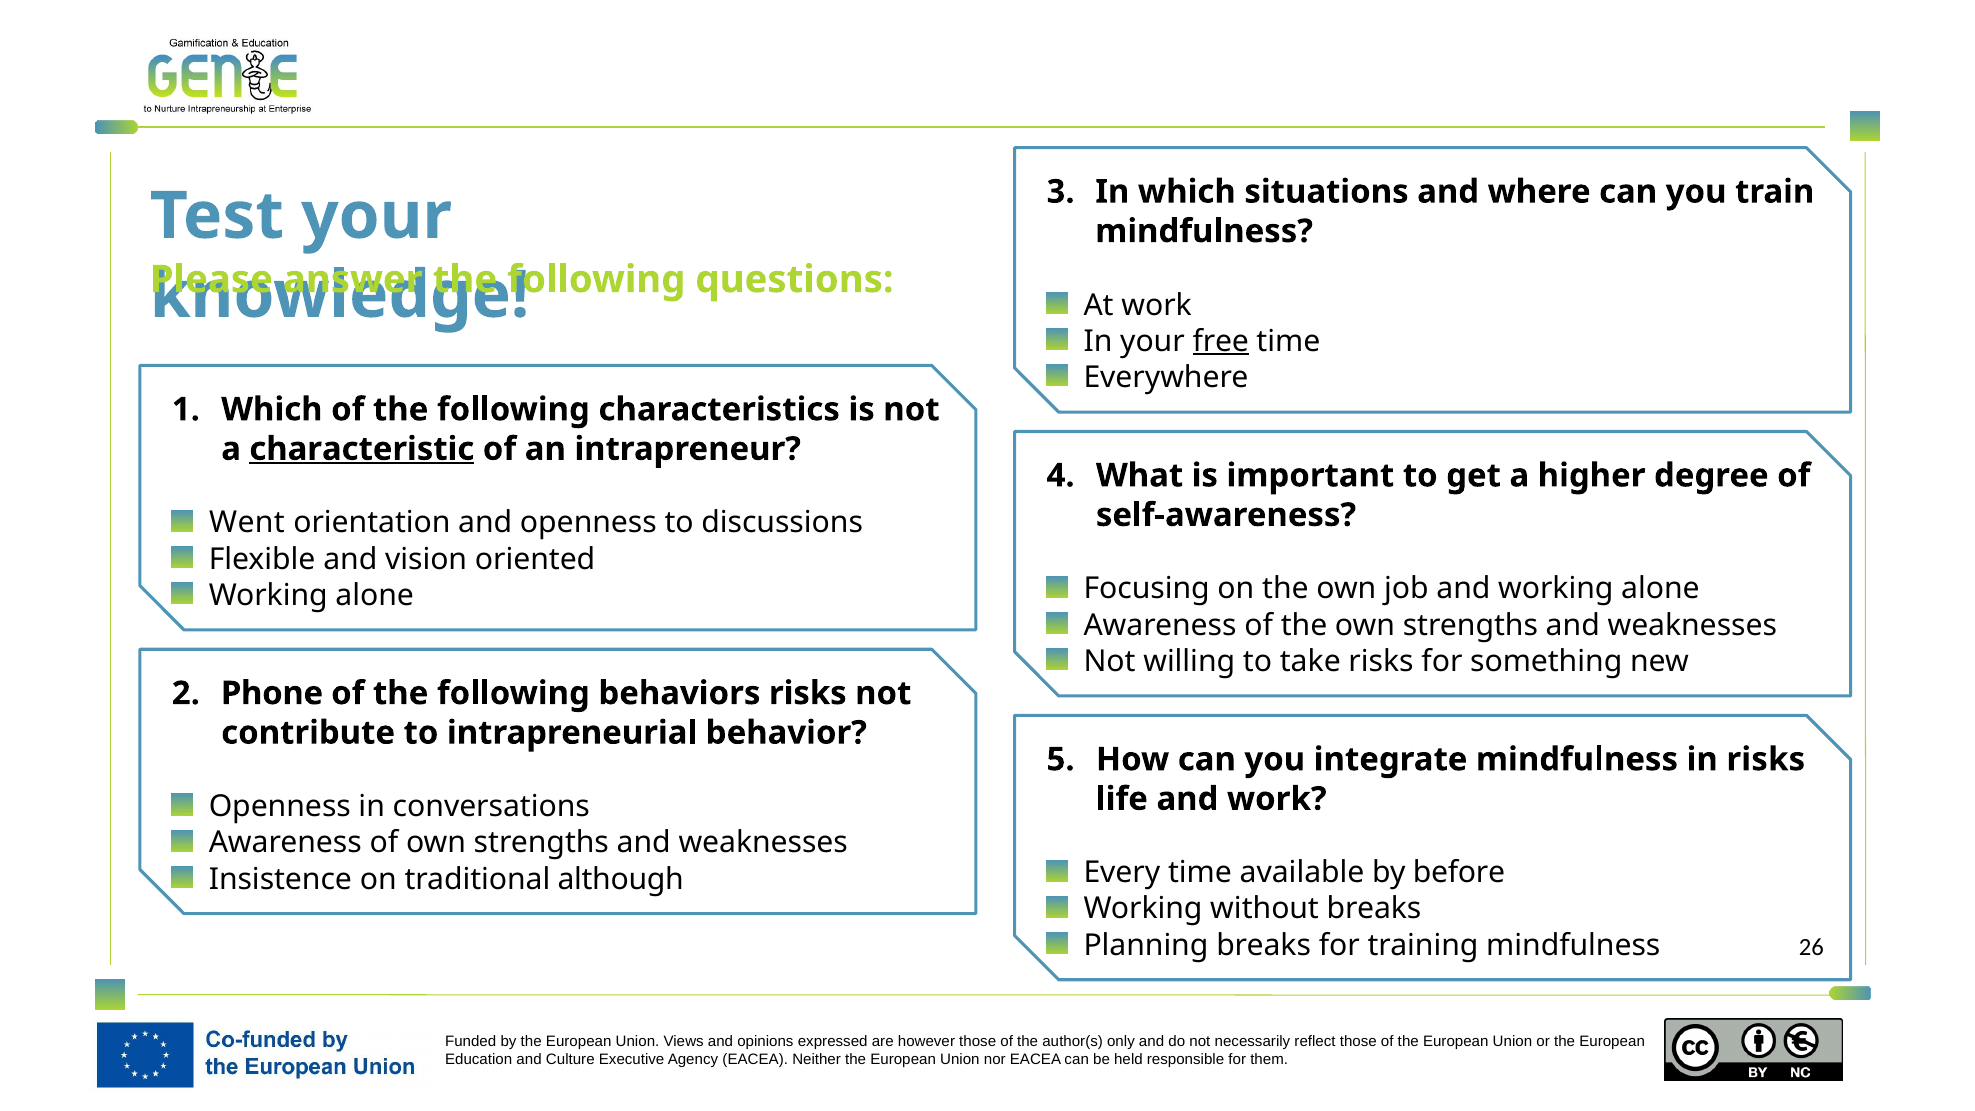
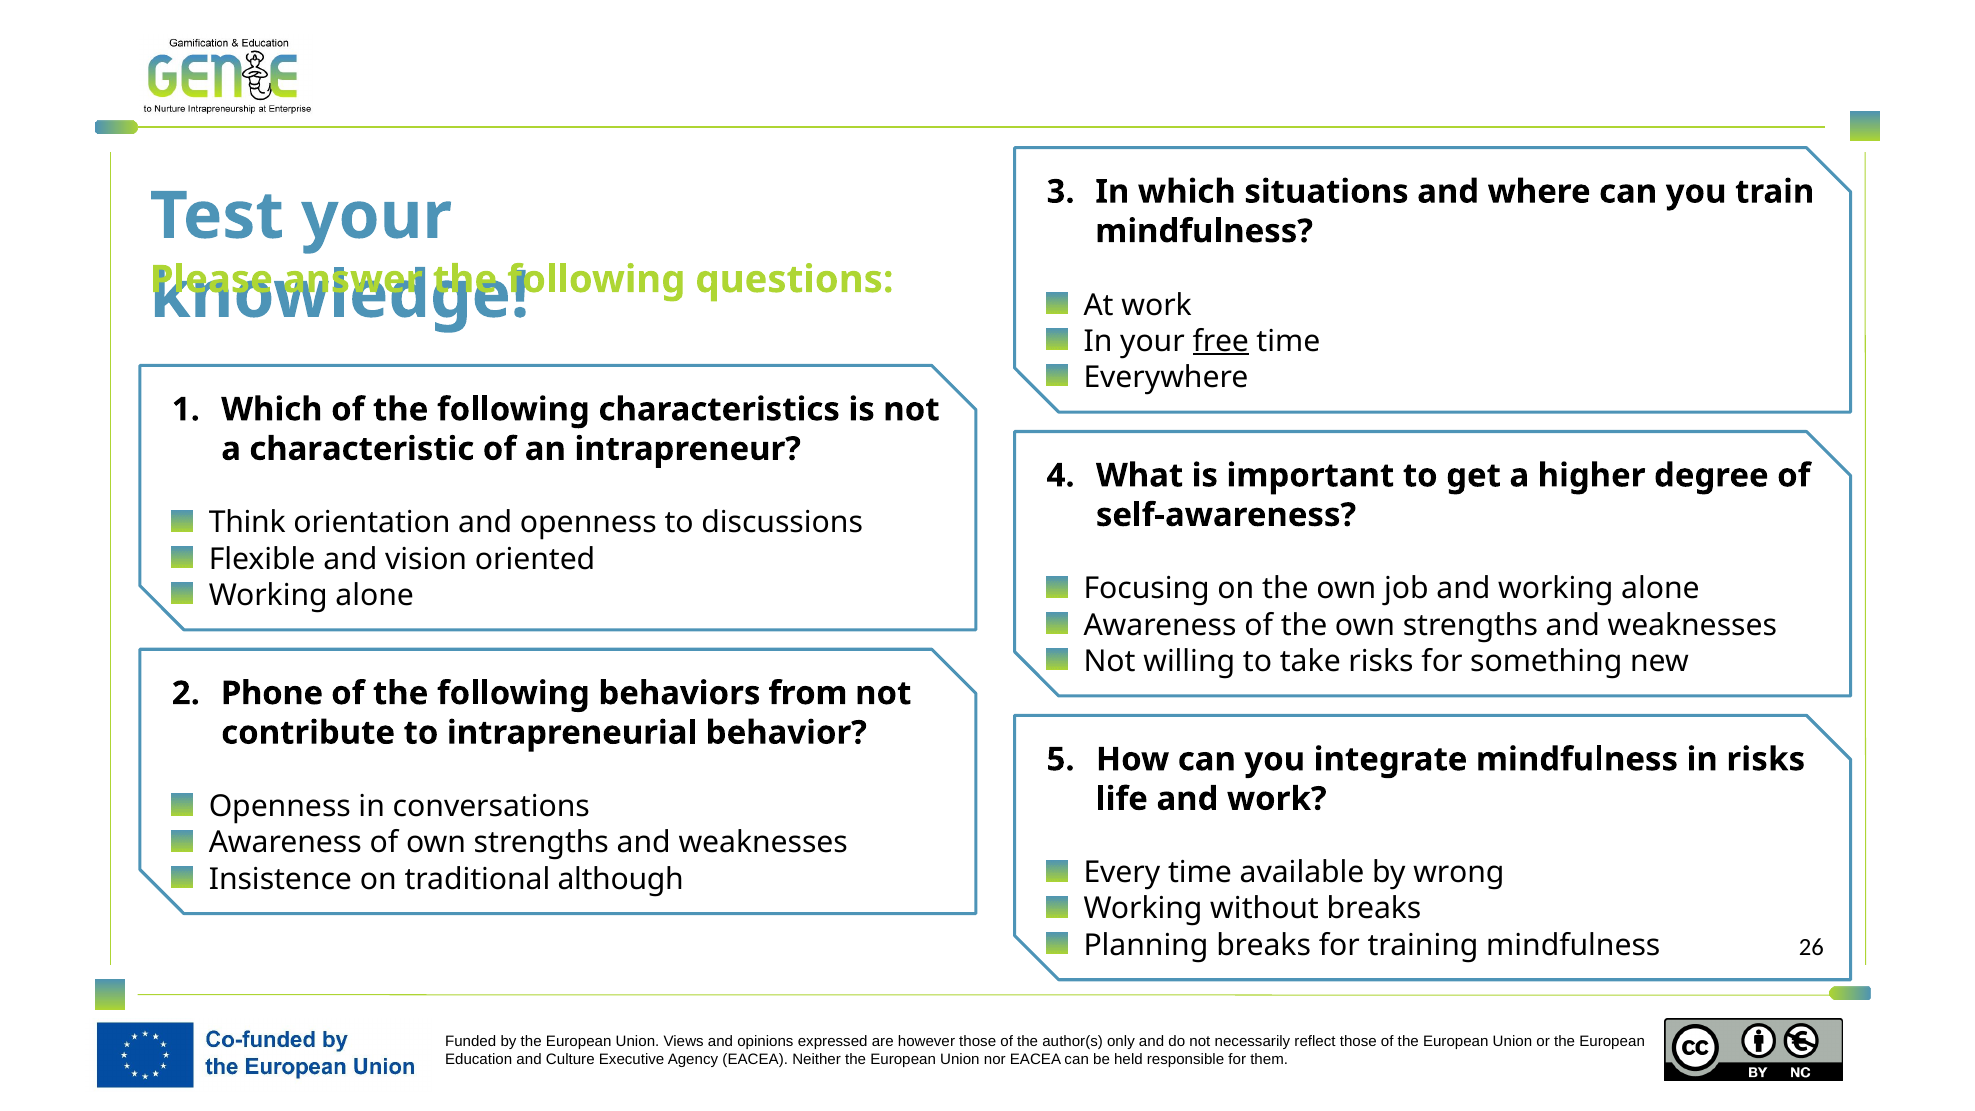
characteristic underline: present -> none (362, 449)
Went: Went -> Think (247, 523)
behaviors risks: risks -> from (808, 693)
before: before -> wrong (1459, 873)
